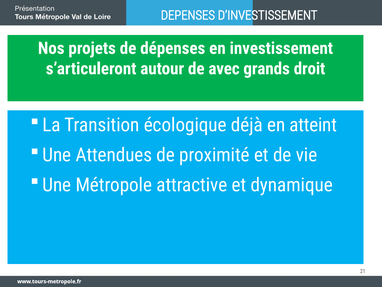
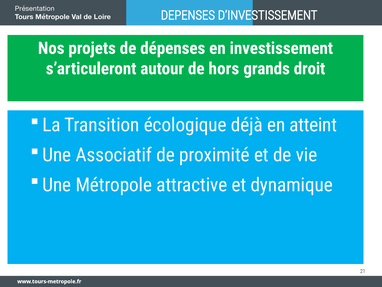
avec: avec -> hors (224, 69)
Attendues: Attendues -> Associatif (114, 155)
